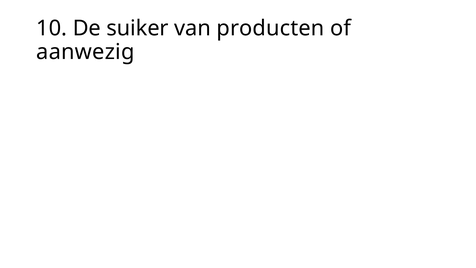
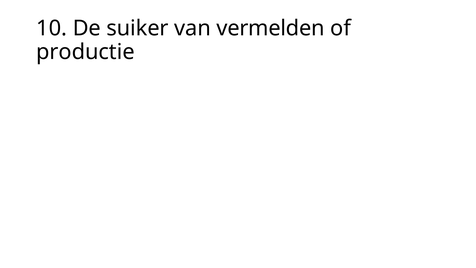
producten: producten -> vermelden (271, 28)
aanwezig: aanwezig -> productie (85, 52)
